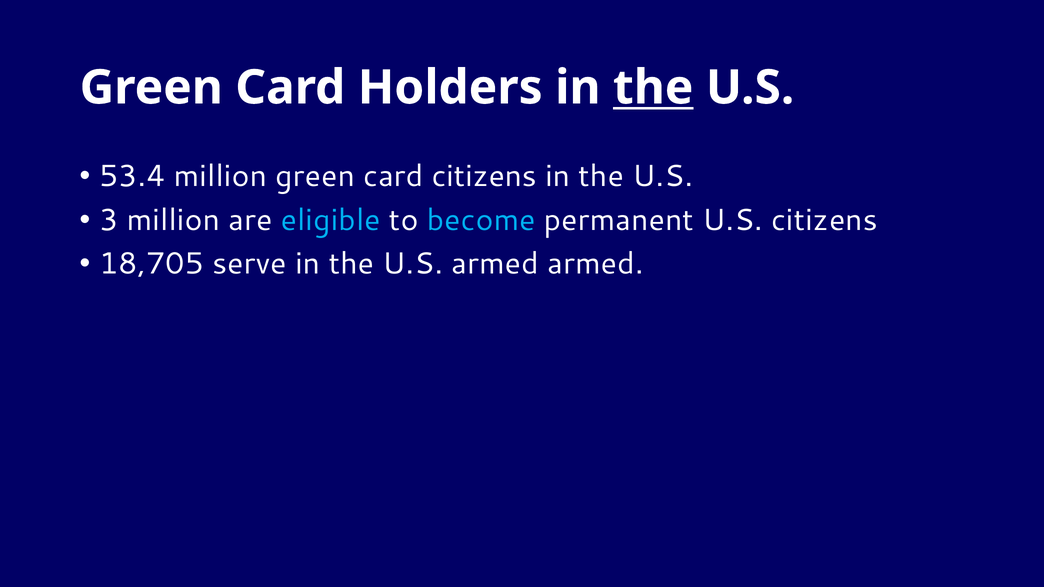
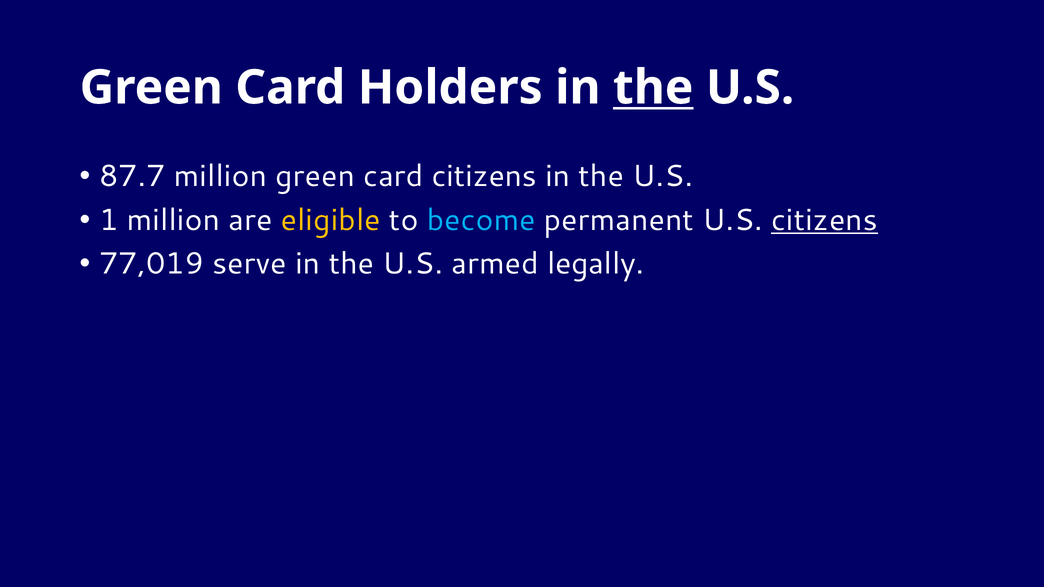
53.4: 53.4 -> 87.7 (132, 177)
3: 3 -> 1 (109, 220)
eligible colour: light blue -> yellow (331, 220)
citizens underline: none -> present (825, 220)
18,705: 18,705 -> 77,019 (152, 264)
armed armed: armed -> legally (596, 264)
